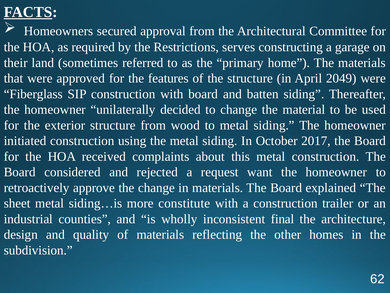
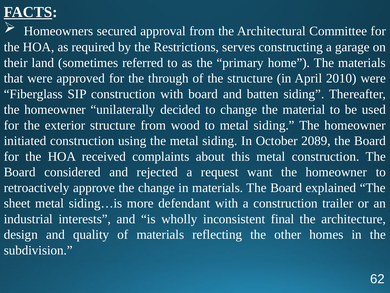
features: features -> through (168, 78)
2049: 2049 -> 2010 (341, 78)
2017: 2017 -> 2089 (316, 141)
constitute: constitute -> defendant (184, 203)
counties: counties -> interests (85, 219)
